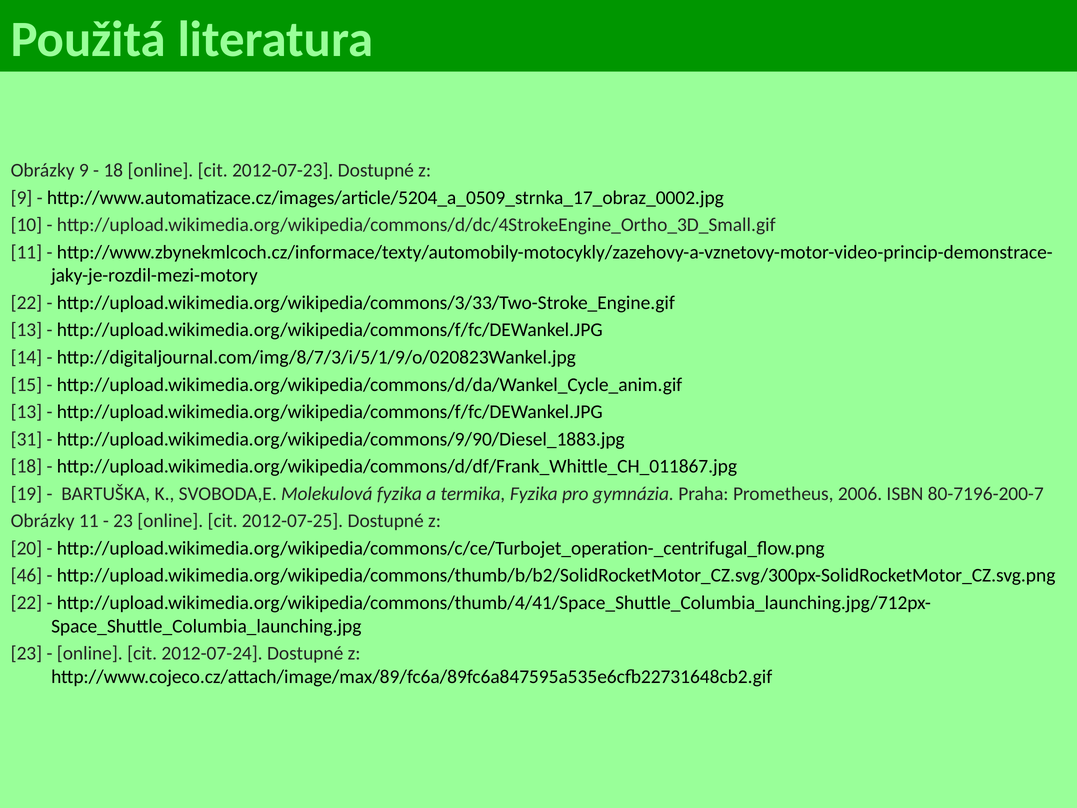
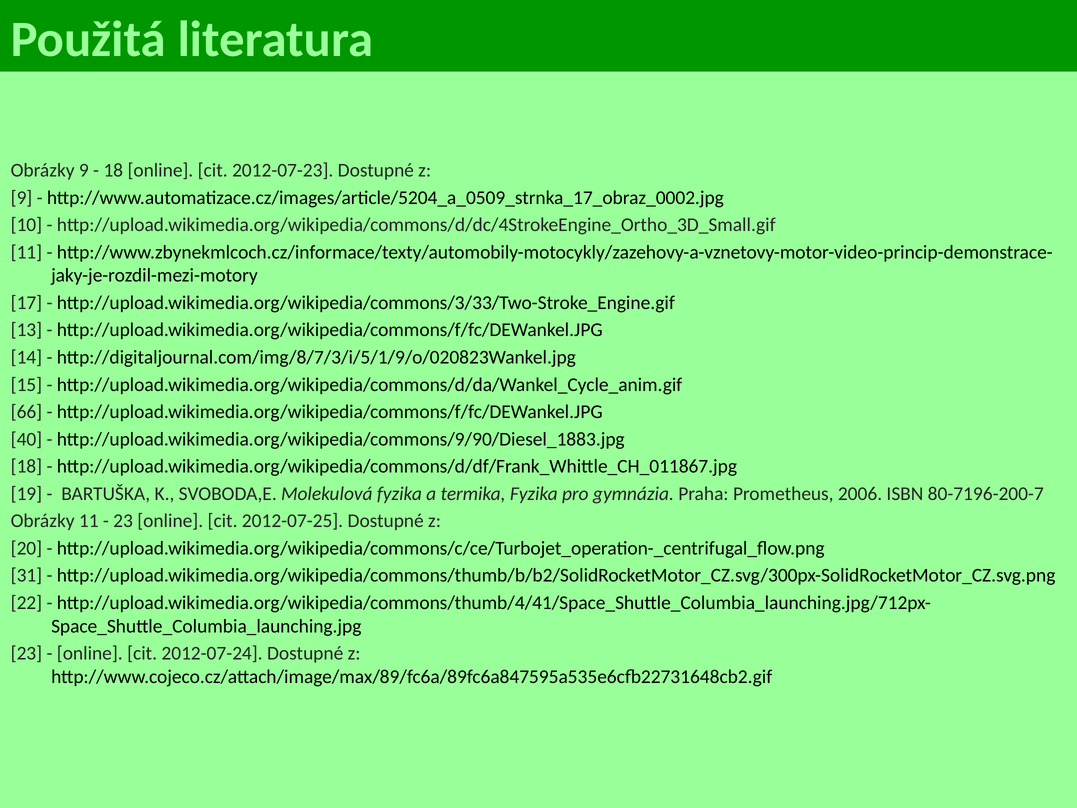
22: 22 -> 17 (26, 303)
13: 13 -> 66 (26, 412)
31: 31 -> 40 (26, 439)
46: 46 -> 31 (26, 575)
